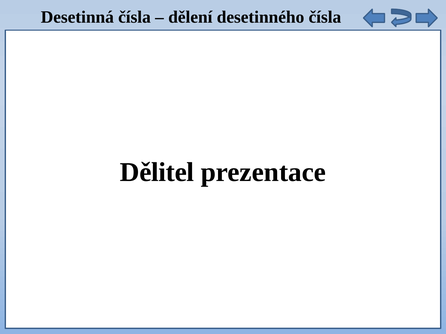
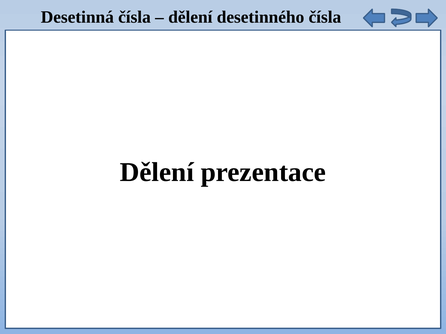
Dělitel: Dělitel -> Dělení (157, 172)
